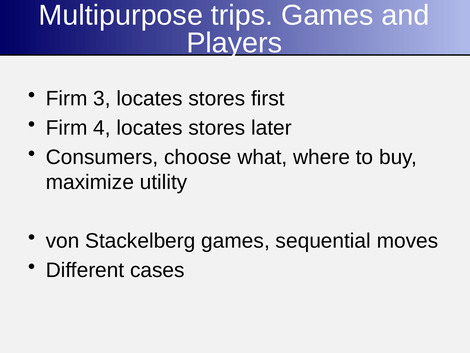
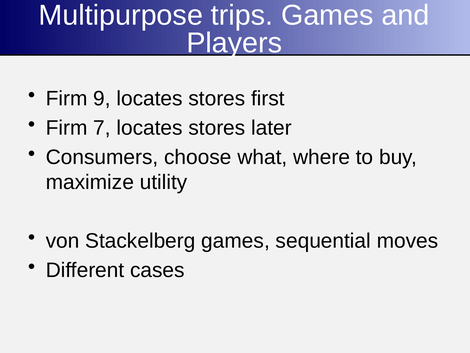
3: 3 -> 9 (102, 99)
Firm 4: 4 -> 7 (102, 128)
